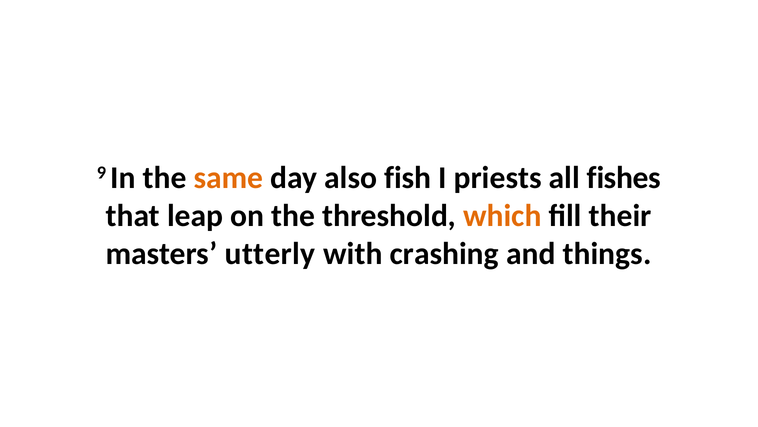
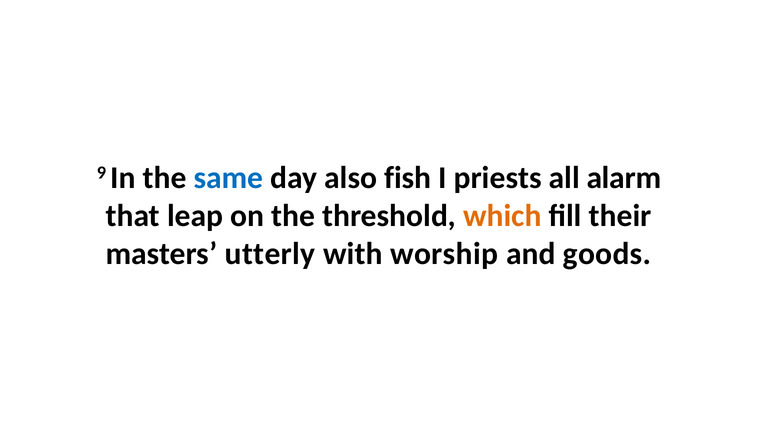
same colour: orange -> blue (228, 177)
fishes: fishes -> alarm (624, 177)
crashing: crashing -> worship (444, 253)
things: things -> goods (607, 253)
